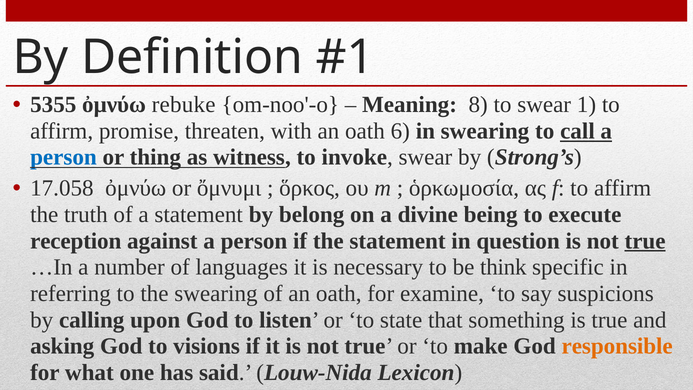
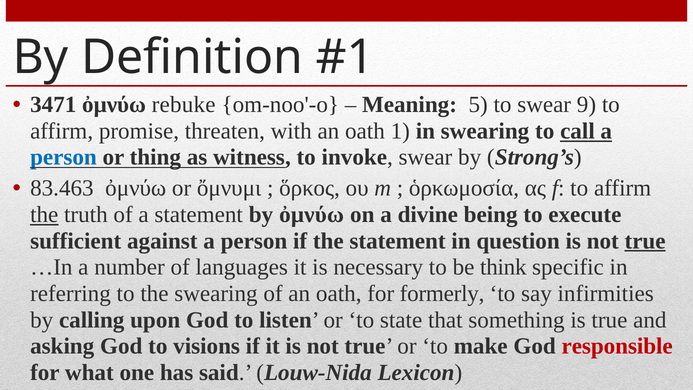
5355: 5355 -> 3471 (53, 105)
8: 8 -> 5 (478, 105)
1: 1 -> 9 (586, 105)
6: 6 -> 1 (400, 131)
17.058: 17.058 -> 83.463 (62, 188)
the underline: none -> present (44, 215)
by belong: belong -> ὀμνύω (312, 215)
reception: reception -> sufficient (76, 241)
examine: examine -> formerly (442, 294)
suspicions: suspicions -> infirmities (606, 294)
responsible colour: orange -> red (617, 346)
